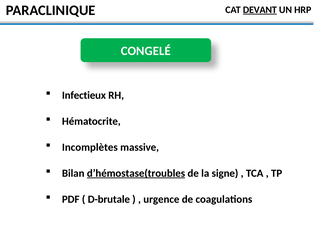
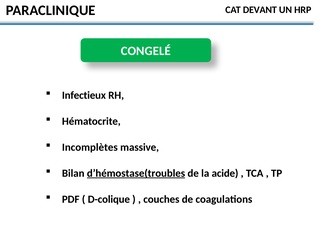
DEVANT underline: present -> none (260, 10)
signe: signe -> acide (225, 173)
D-brutale: D-brutale -> D-colique (109, 199)
urgence: urgence -> couches (161, 199)
